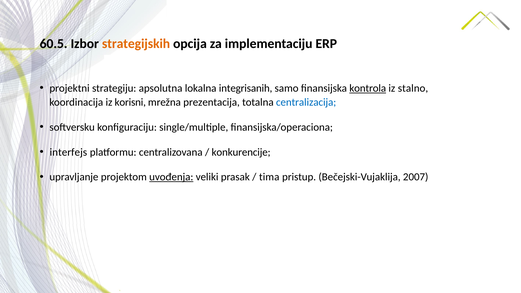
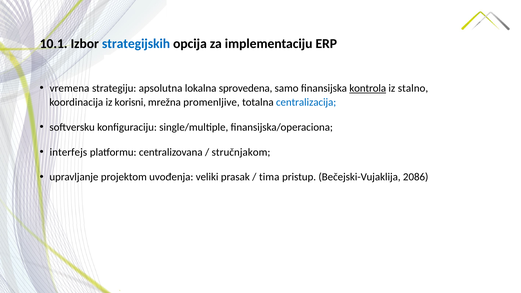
60.5: 60.5 -> 10.1 (54, 44)
strategijskih colour: orange -> blue (136, 44)
projektni: projektni -> vremena (70, 88)
integrisanih: integrisanih -> sprovedena (246, 88)
prezentacija: prezentacija -> promenljive (211, 102)
konkurencije: konkurencije -> stručnjakom (241, 152)
uvođenja underline: present -> none (171, 177)
2007: 2007 -> 2086 (416, 177)
